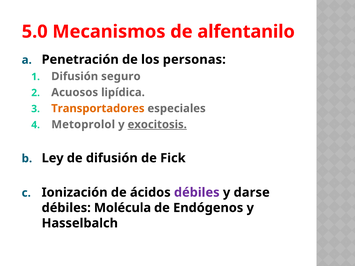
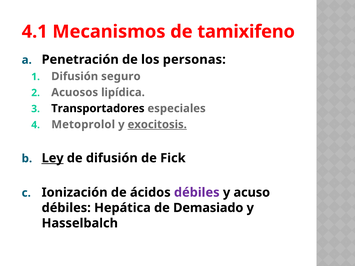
5.0: 5.0 -> 4.1 (35, 32)
alfentanilo: alfentanilo -> tamixifeno (246, 32)
Transportadores colour: orange -> black (98, 109)
Ley underline: none -> present (53, 158)
darse: darse -> acuso (252, 193)
Molécula: Molécula -> Hepática (122, 208)
Endógenos: Endógenos -> Demasiado (208, 208)
